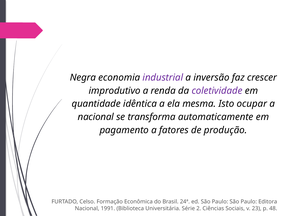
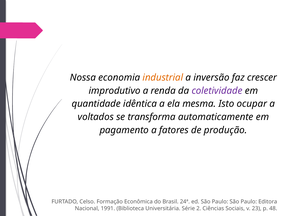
Negra: Negra -> Nossa (83, 77)
industrial colour: purple -> orange (163, 77)
nacional: nacional -> voltados (96, 117)
